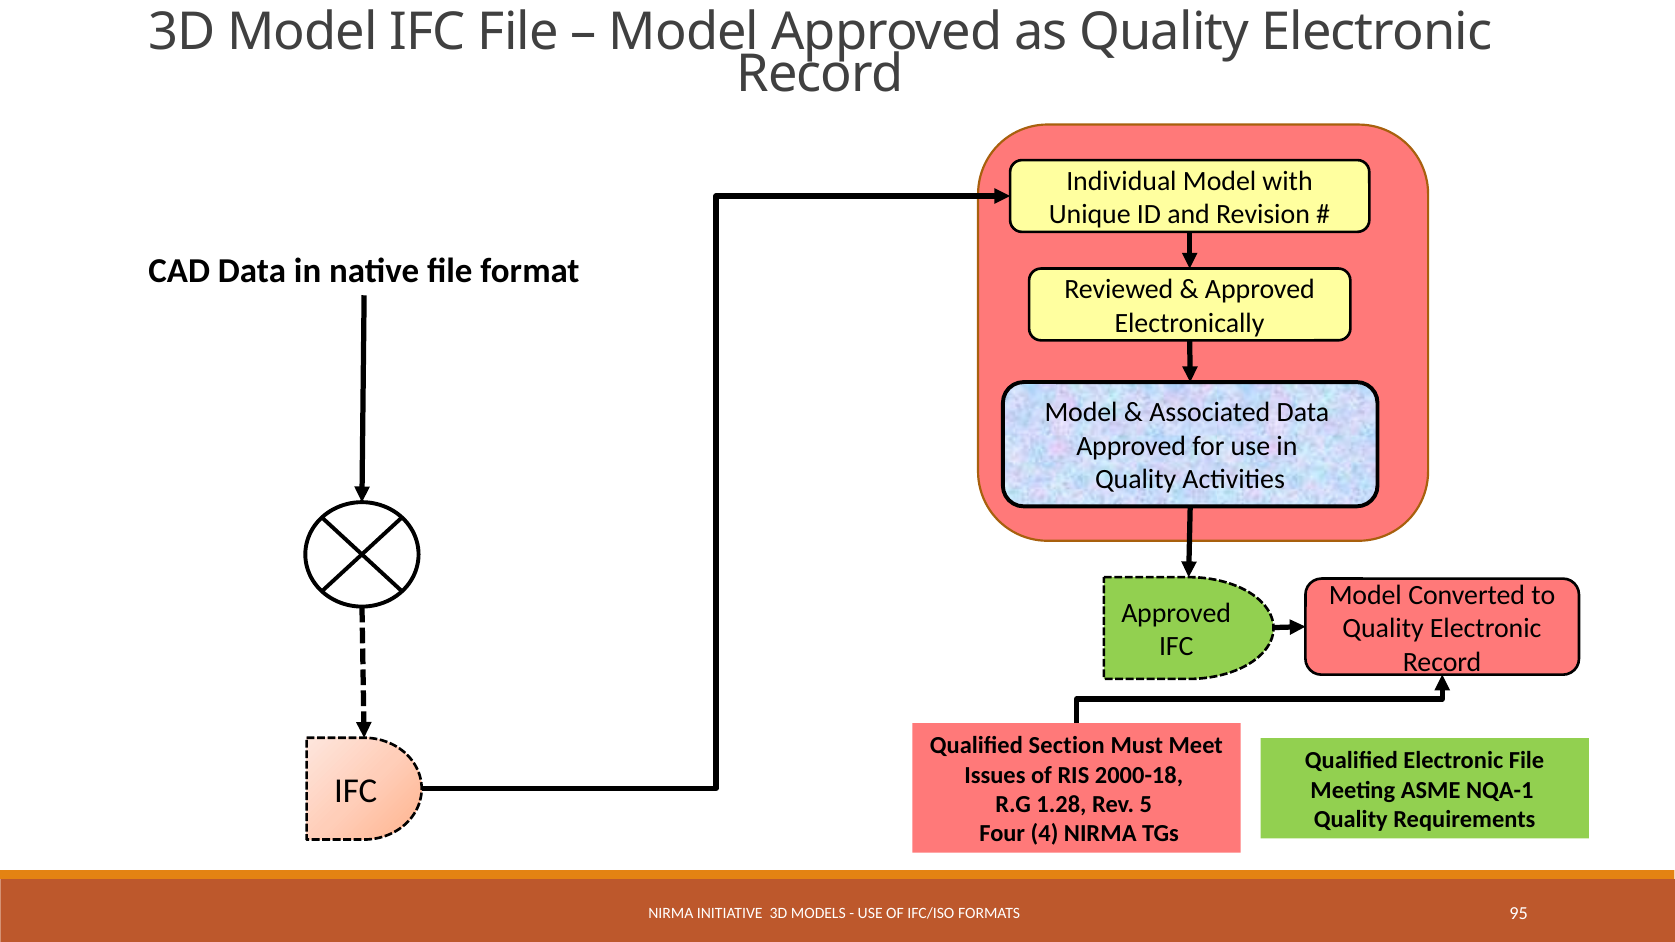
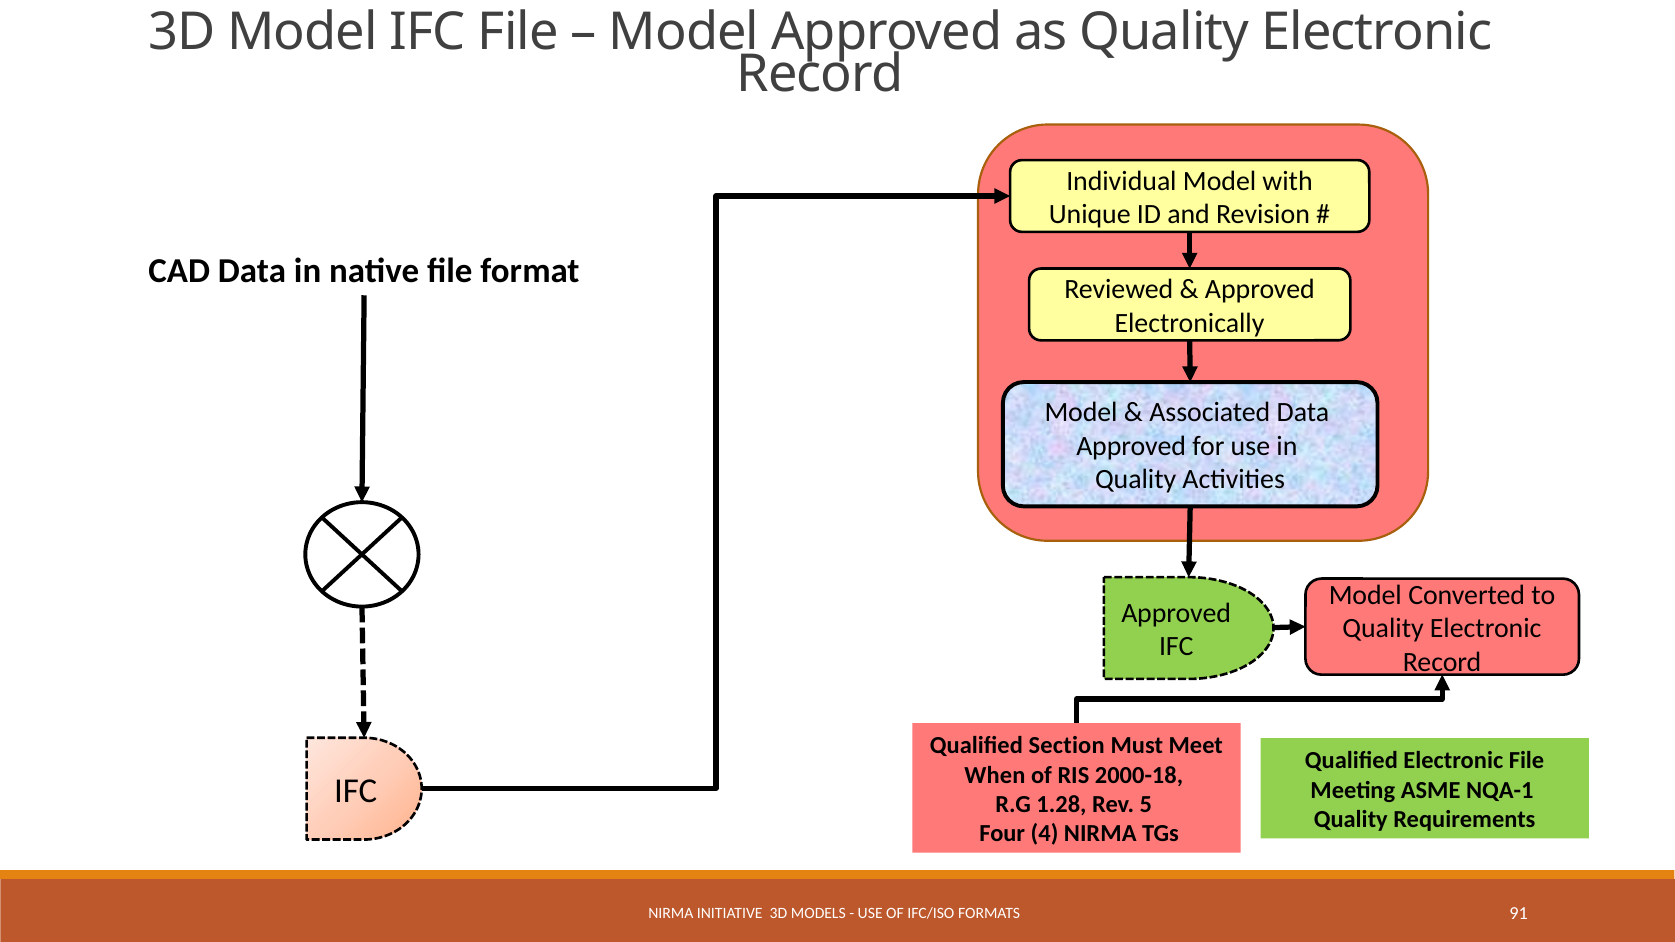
Issues: Issues -> When (995, 775)
95: 95 -> 91 (1519, 914)
